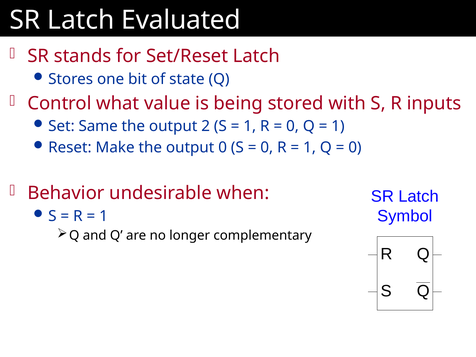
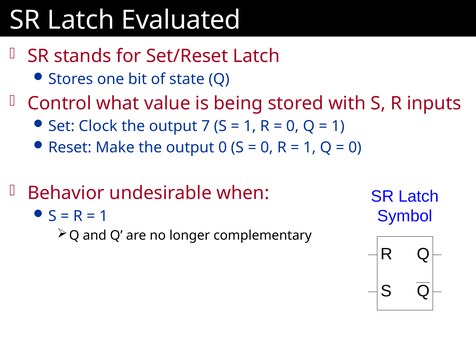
Same: Same -> Clock (98, 126)
2: 2 -> 7 (206, 126)
